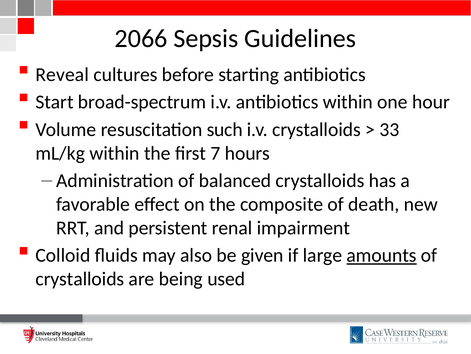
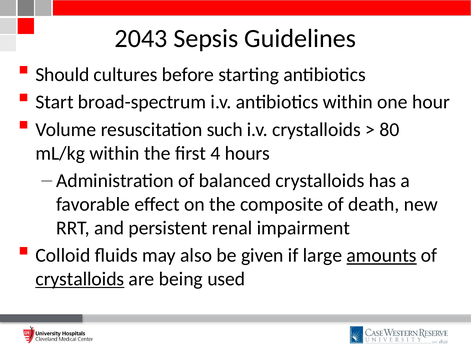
2066: 2066 -> 2043 (141, 38)
Reveal: Reveal -> Should (62, 74)
33: 33 -> 80 (389, 129)
7: 7 -> 4 (215, 153)
crystalloids underline: none -> present (80, 278)
